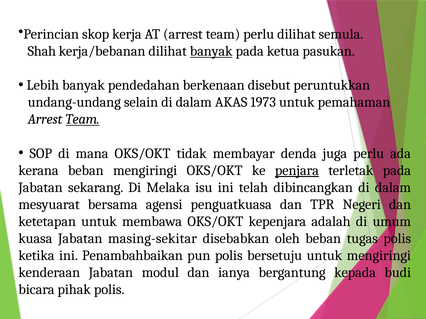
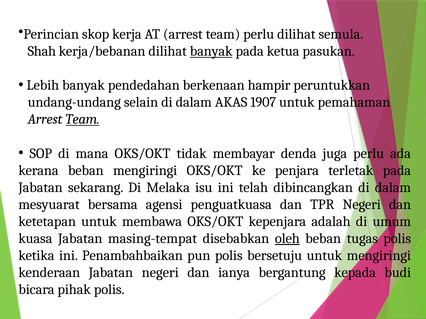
disebut: disebut -> hampir (269, 85)
1973: 1973 -> 1907 (263, 102)
penjara underline: present -> none (297, 171)
masing-sekitar: masing-sekitar -> masing-tempat (153, 239)
oleh underline: none -> present (287, 239)
Jabatan modul: modul -> negeri (160, 273)
